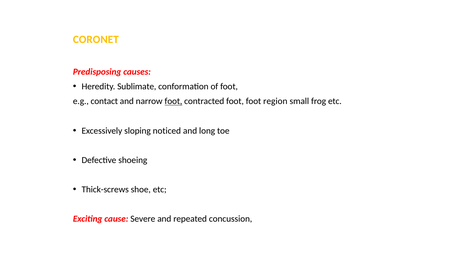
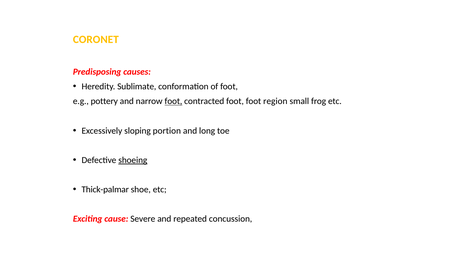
contact: contact -> pottery (104, 101)
noticed: noticed -> portion (167, 131)
shoeing underline: none -> present (133, 160)
Thick-screws: Thick-screws -> Thick-palmar (105, 190)
